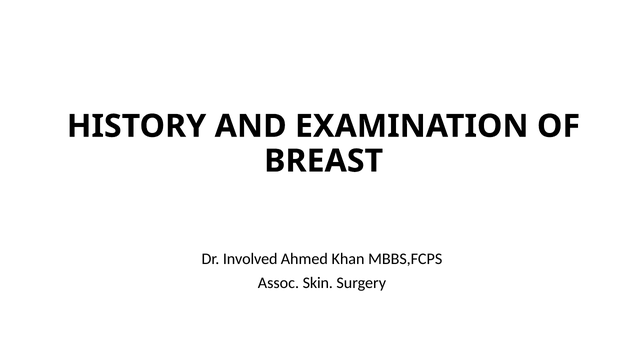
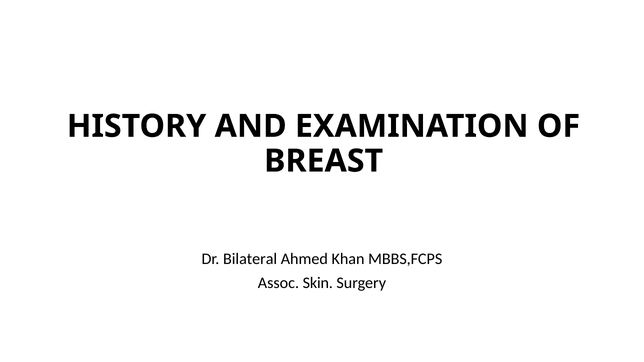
Involved: Involved -> Bilateral (250, 259)
